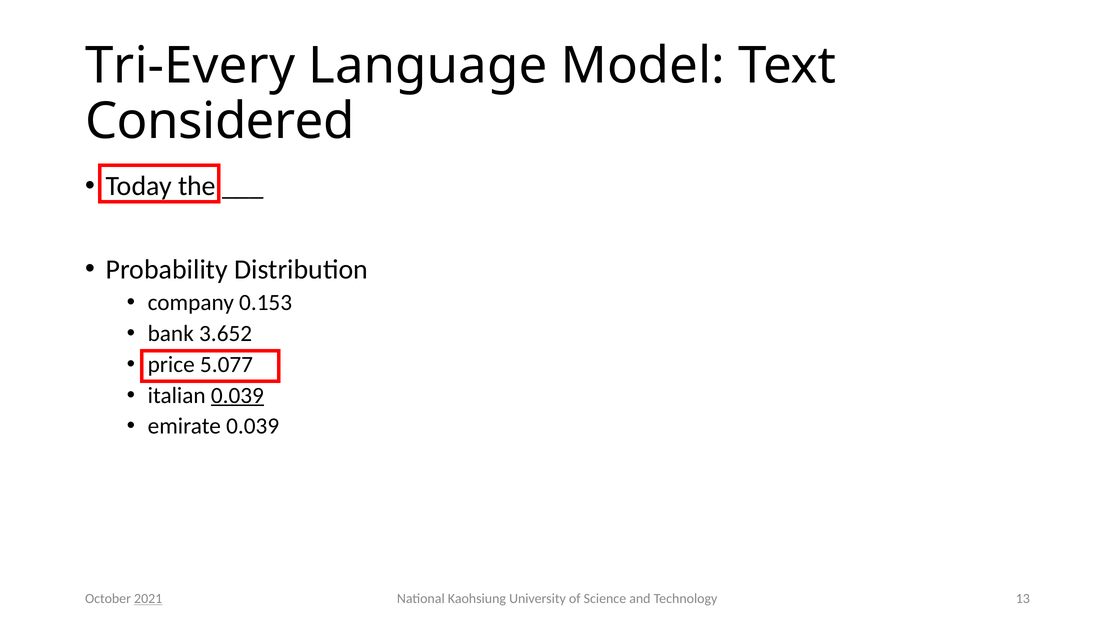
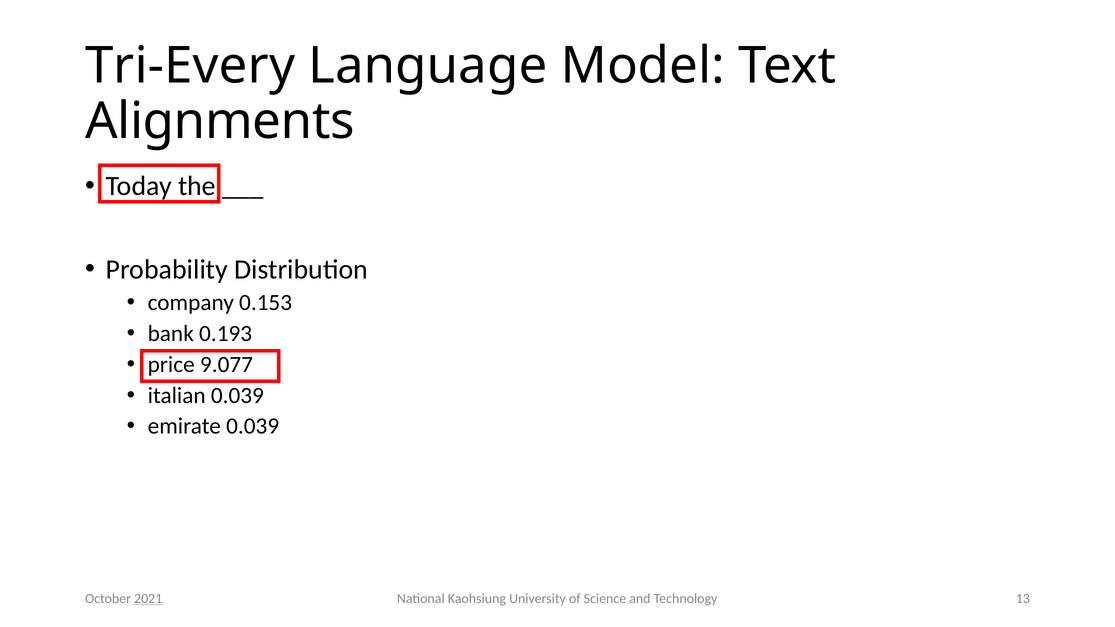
Considered: Considered -> Alignments (220, 121)
3.652: 3.652 -> 0.193 (226, 334)
5.077: 5.077 -> 9.077 (226, 365)
0.039 underline: present -> none (237, 396)
